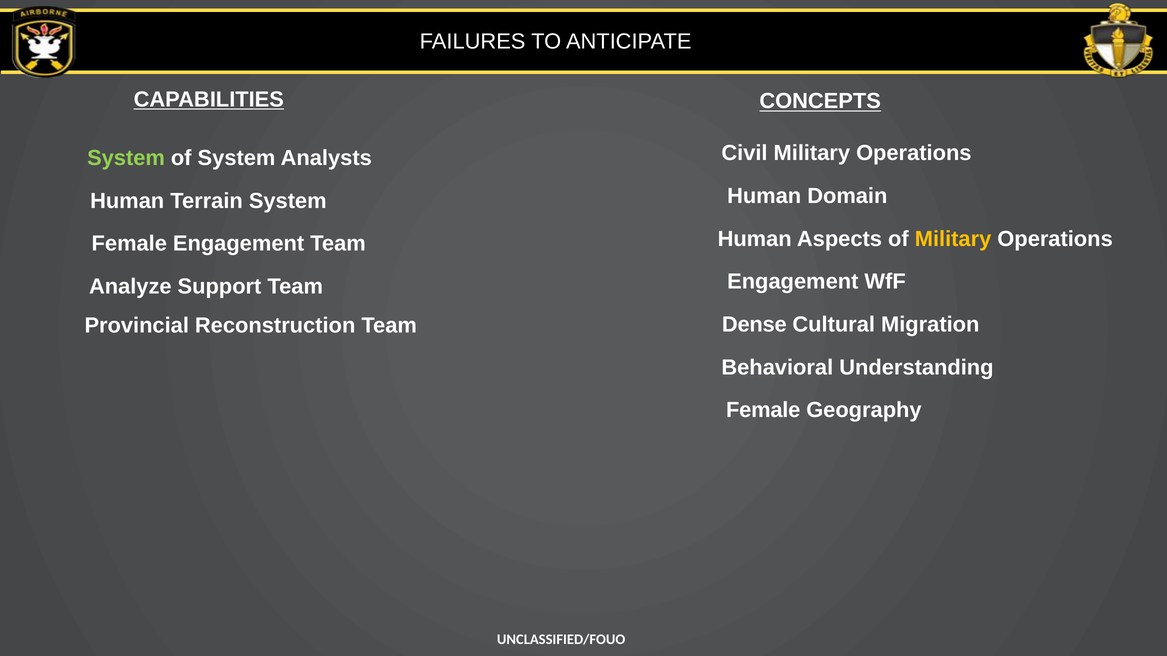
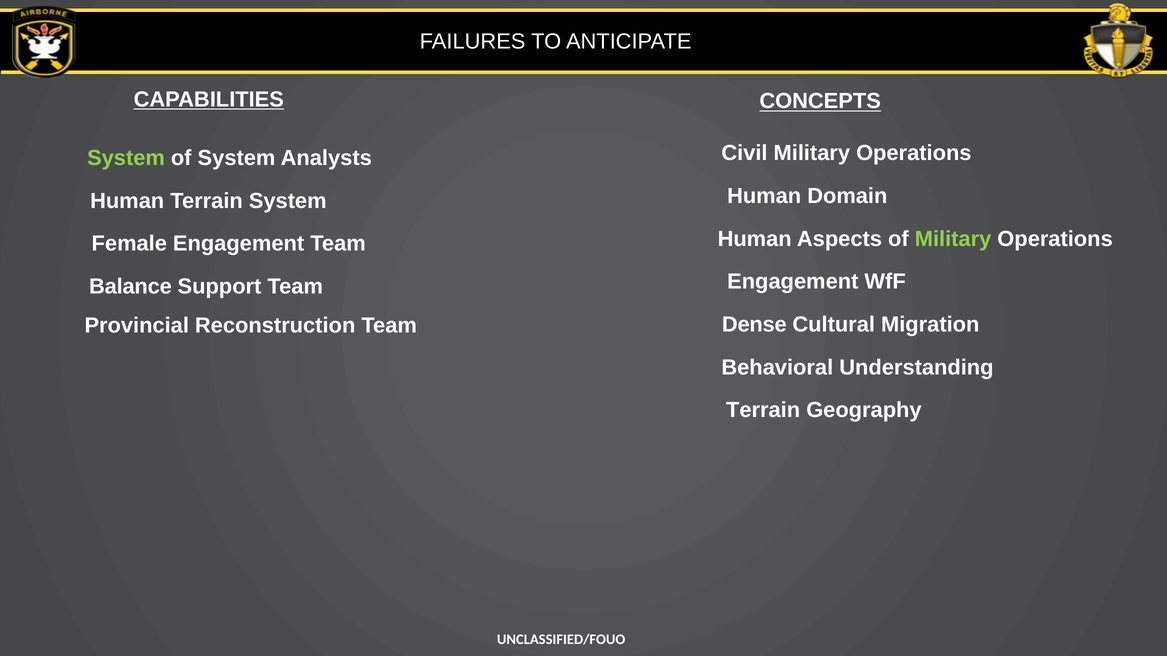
Military colour: yellow -> light green (953, 239)
Analyze: Analyze -> Balance (130, 287)
Female: Female -> Terrain (763, 410)
